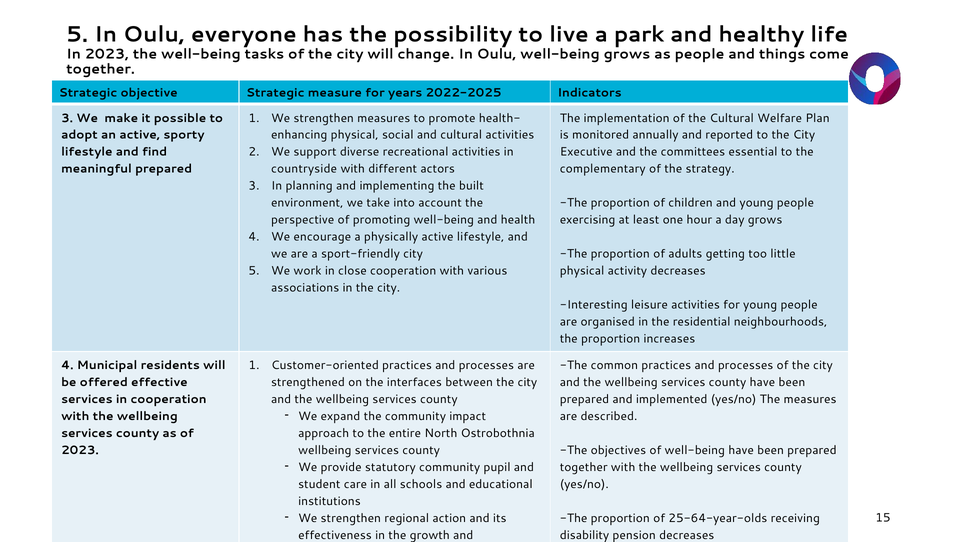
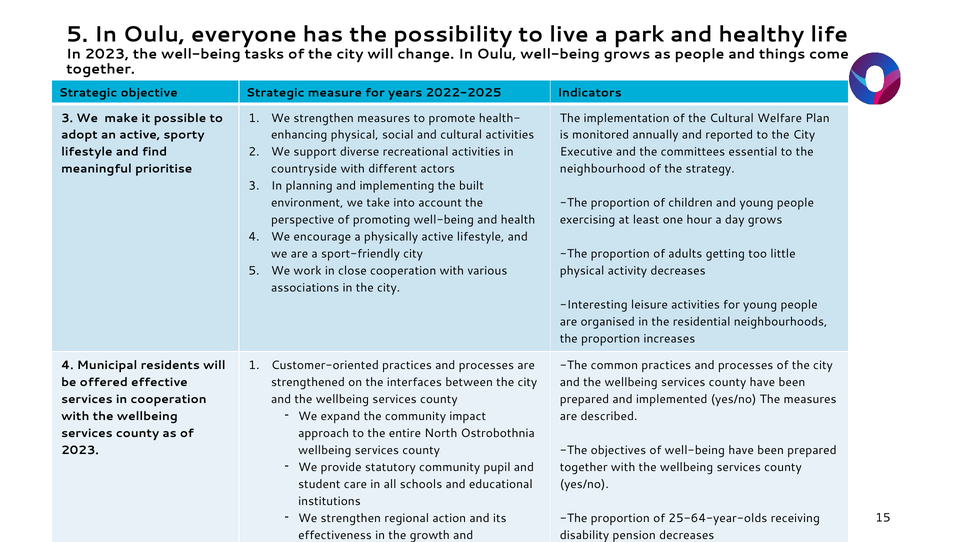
meaningful prepared: prepared -> prioritise (164, 169)
complementary: complementary -> neighbourhood (603, 169)
